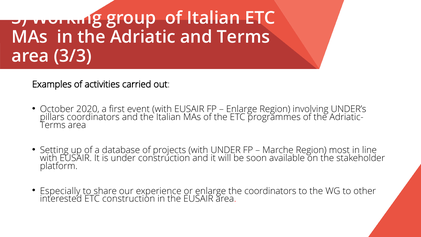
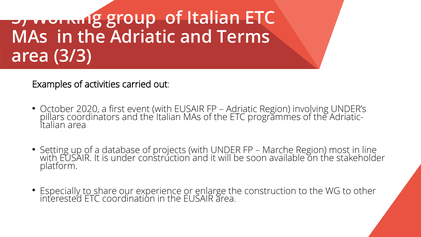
Enlarge: Enlarge -> Adriatic (242, 109)
Terms: Terms -> Italian (53, 125)
the coordinators: coordinators -> construction (270, 191)
ETC construction: construction -> coordination (129, 199)
